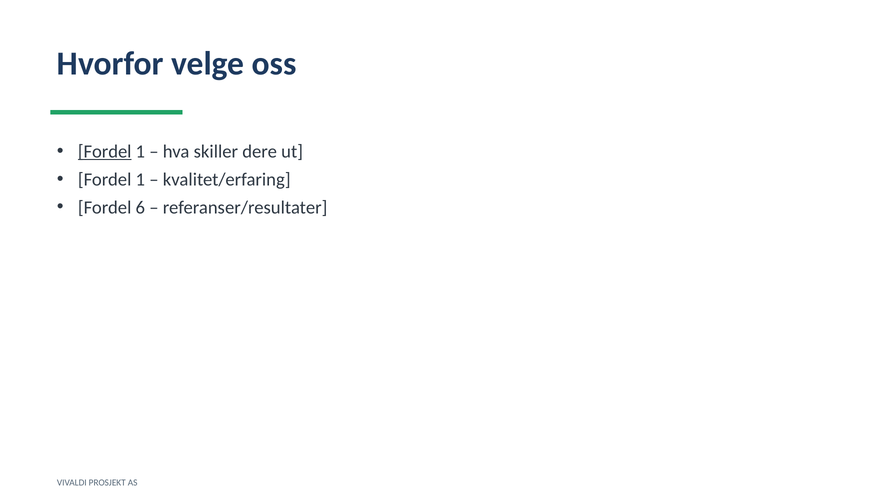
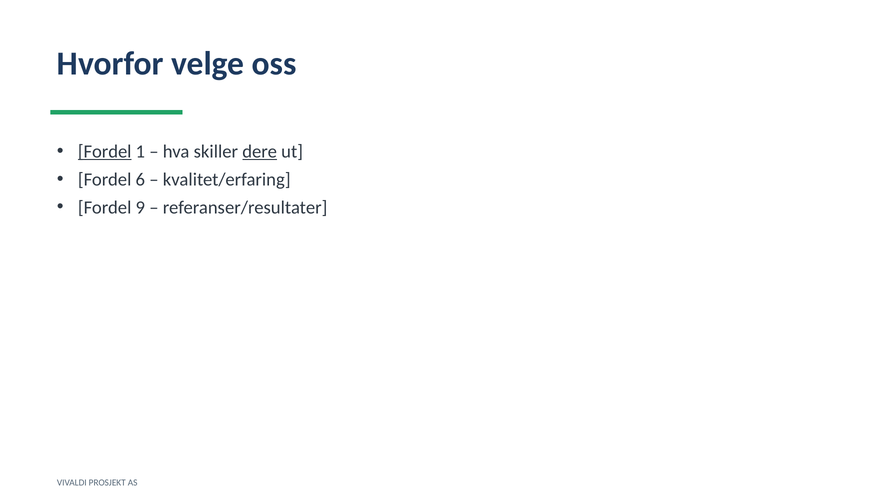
dere underline: none -> present (260, 152)
1: 1 -> 6 (140, 180)
6: 6 -> 9 (140, 208)
